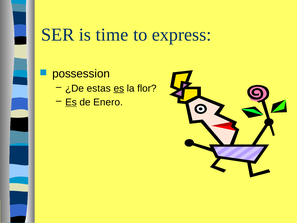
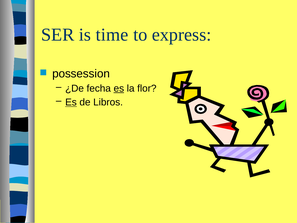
estas: estas -> fecha (99, 88)
Enero: Enero -> Libros (108, 102)
